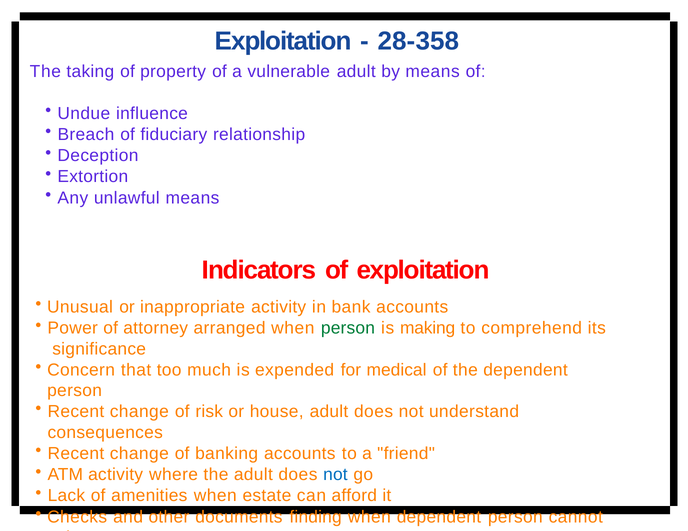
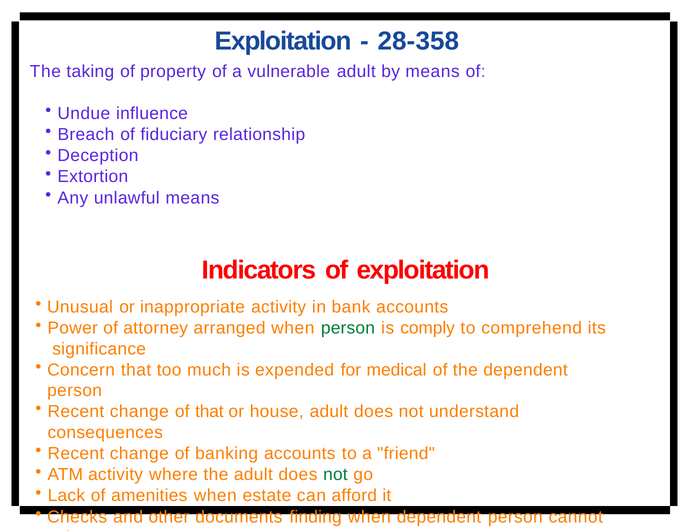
making: making -> comply (428, 328)
of risk: risk -> that (209, 412)
not colour: blue -> green (335, 475)
